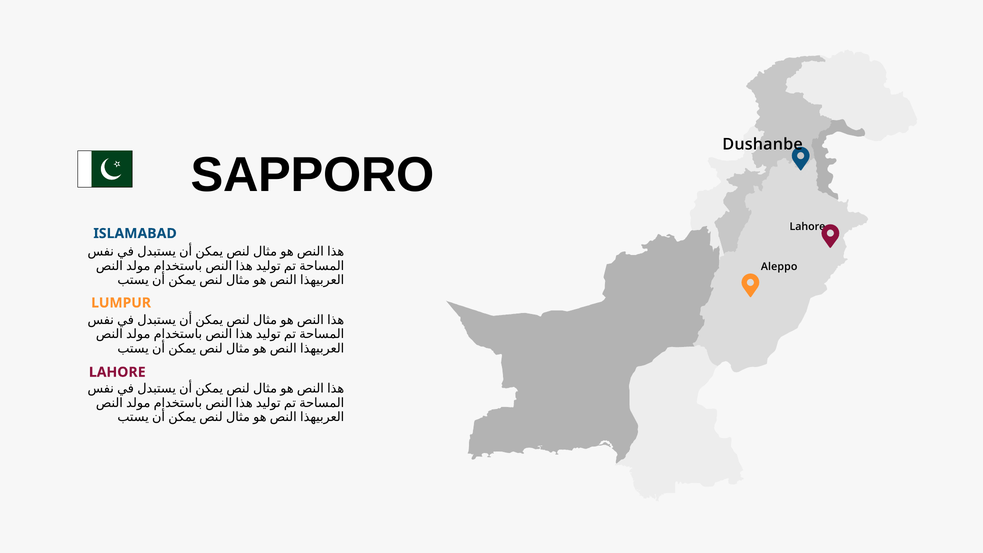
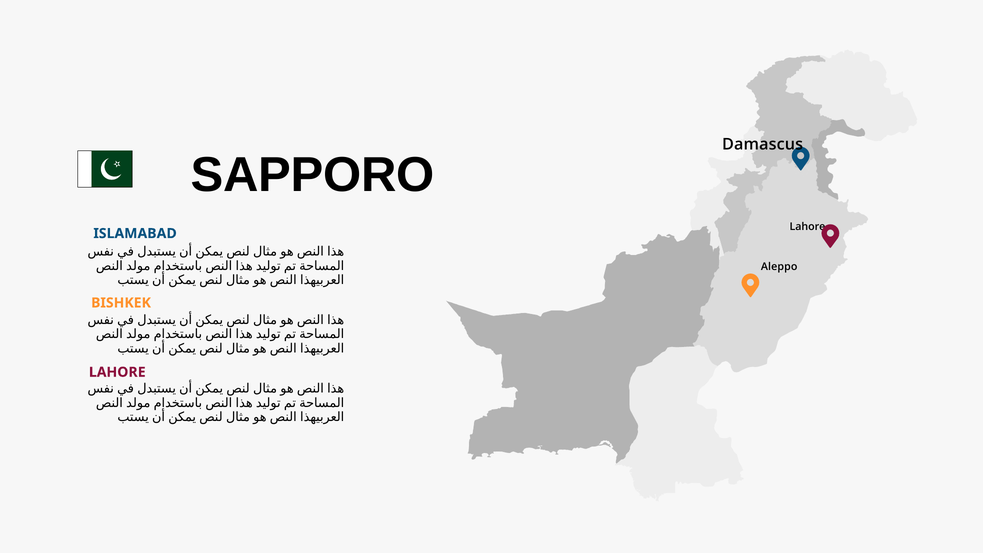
Dushanbe: Dushanbe -> Damascus (763, 144)
LUMPUR: LUMPUR -> BISHKEK (121, 303)
